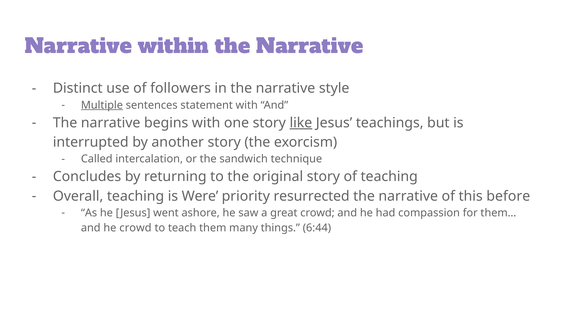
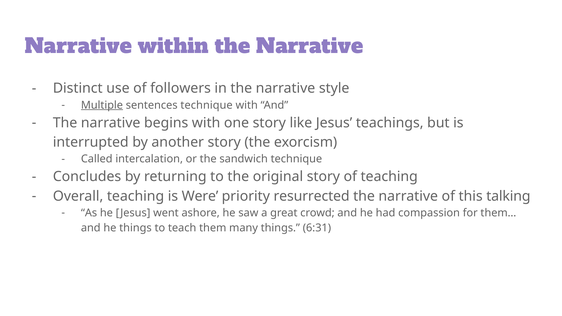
sentences statement: statement -> technique (207, 105)
like underline: present -> none (301, 123)
before: before -> talking (508, 196)
he crowd: crowd -> things (135, 228)
6:44: 6:44 -> 6:31 (317, 228)
